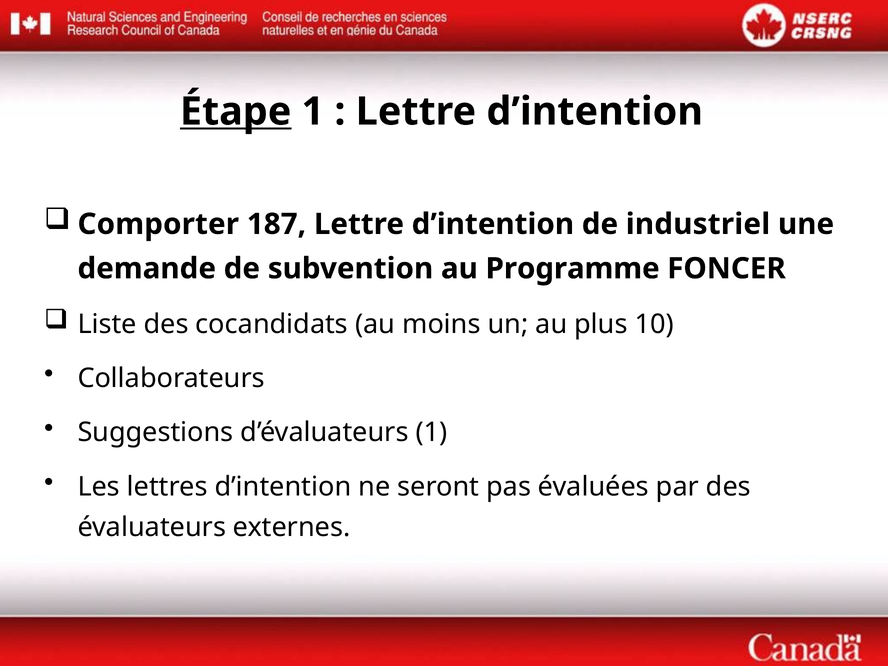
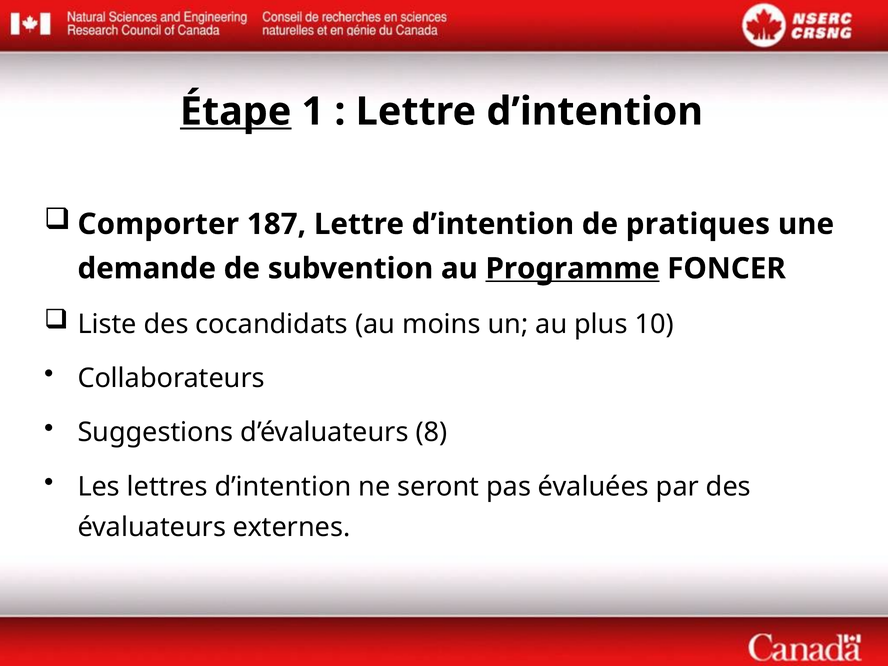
industriel: industriel -> pratiques (698, 224)
Programme underline: none -> present (573, 269)
d’évaluateurs 1: 1 -> 8 (431, 433)
